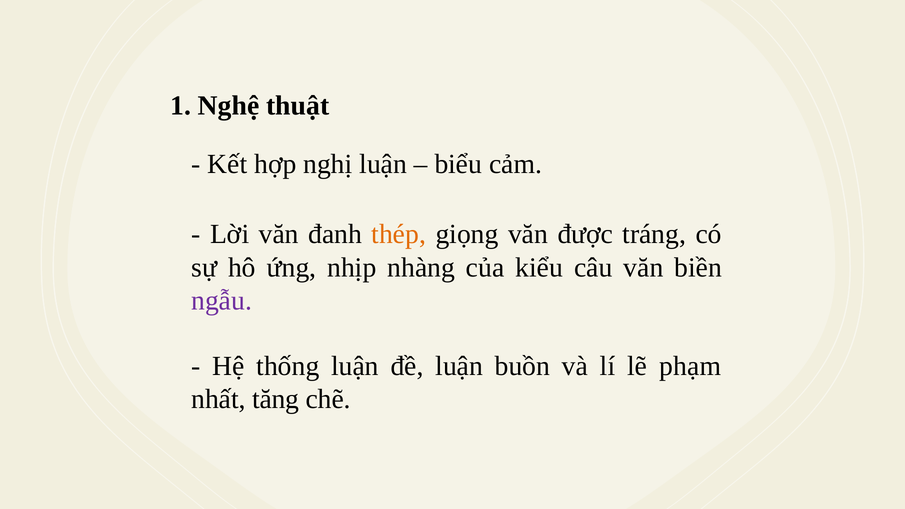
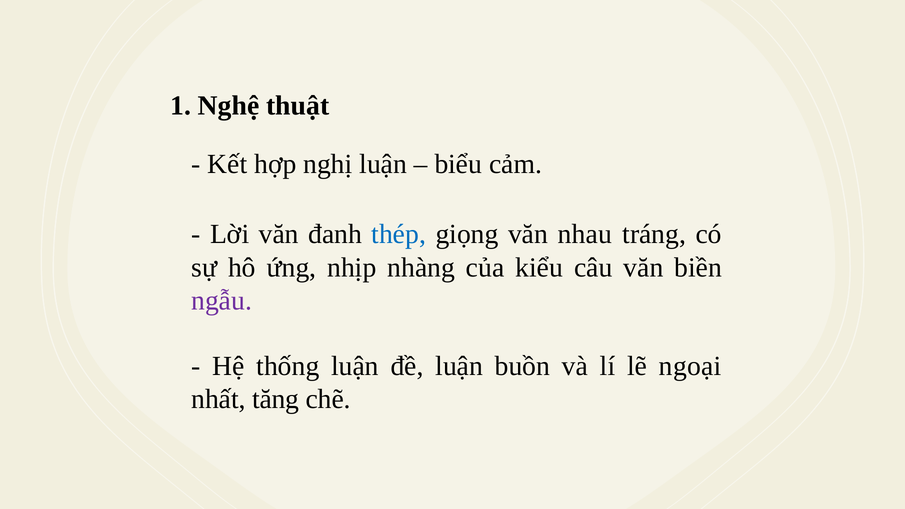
thép colour: orange -> blue (399, 234)
được: được -> nhau (585, 234)
phạm: phạm -> ngoại (690, 366)
